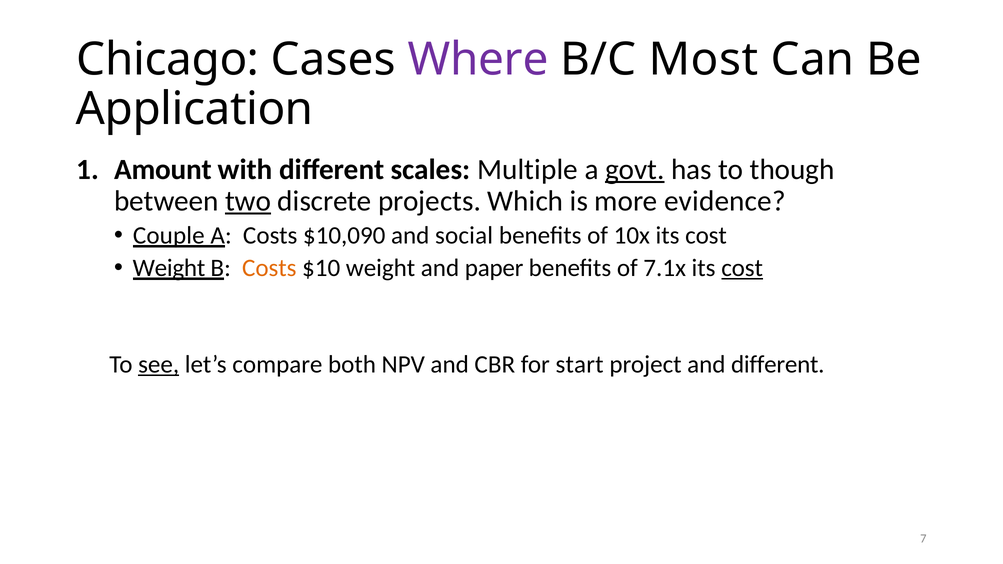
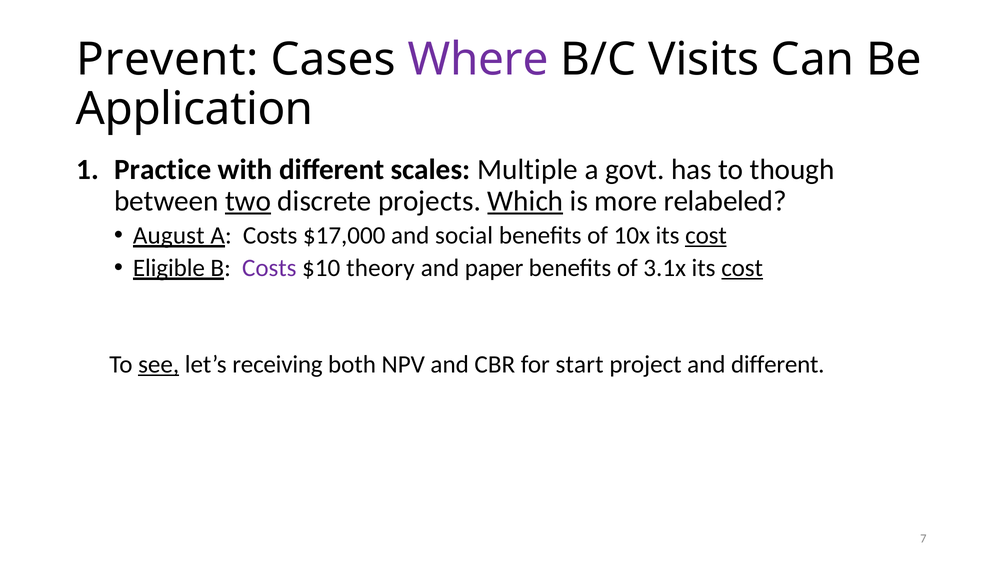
Chicago: Chicago -> Prevent (167, 59)
Most: Most -> Visits (704, 59)
Amount: Amount -> Practice (163, 170)
govt underline: present -> none (635, 170)
Which underline: none -> present (525, 201)
evidence: evidence -> relabeled (725, 201)
Couple: Couple -> August (169, 236)
$10,090: $10,090 -> $17,000 (344, 236)
cost underline: none -> present (706, 236)
Weight: Weight -> Eligible (169, 268)
Costs colour: orange -> purple (269, 268)
$10 weight: weight -> theory (380, 268)
7.1x: 7.1x -> 3.1x (665, 268)
compare: compare -> receiving (278, 365)
